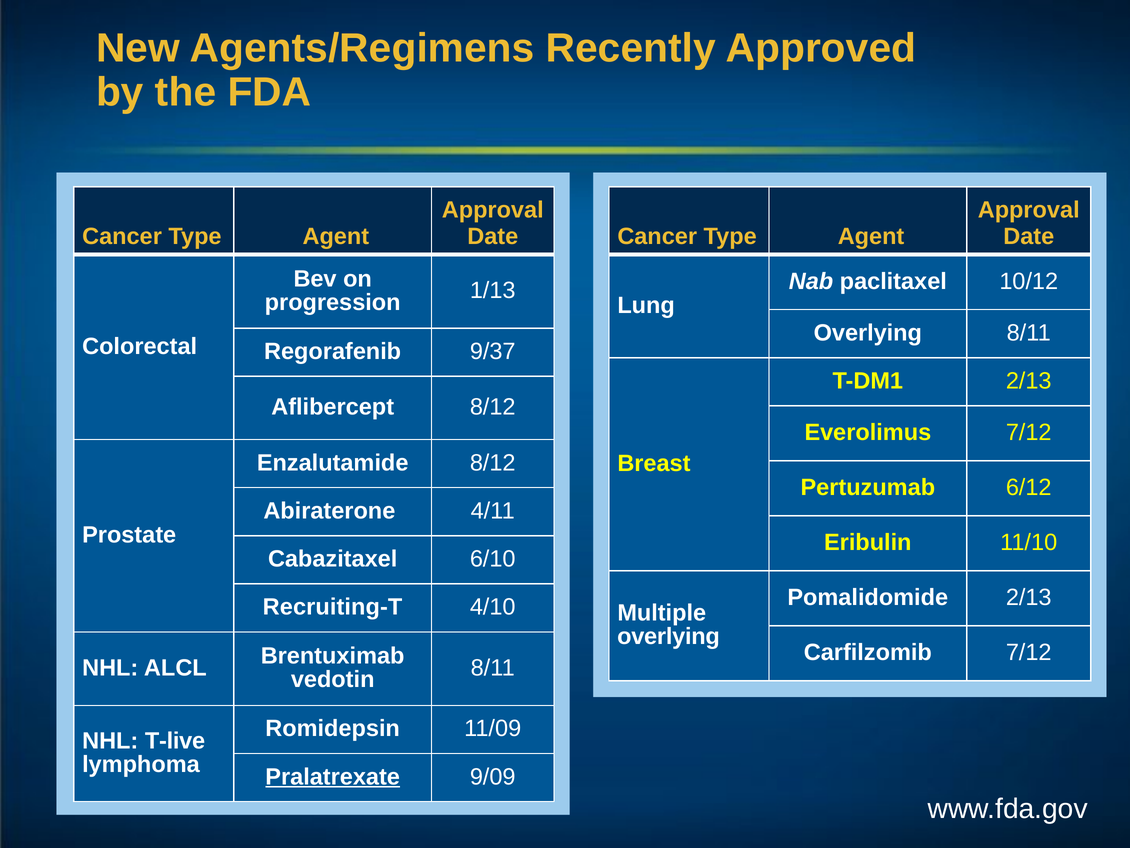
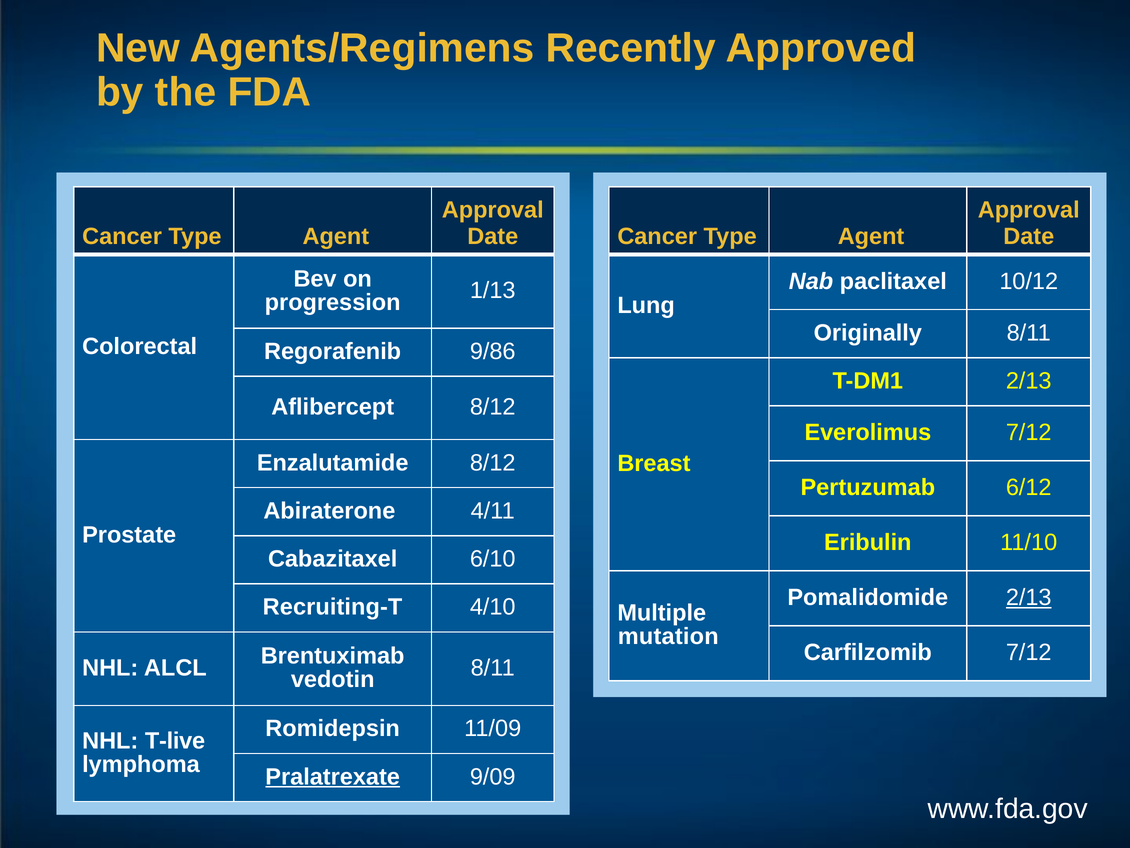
Overlying: Overlying -> Originally (868, 333)
9/37: 9/37 -> 9/86 (493, 351)
2/13 underline: none -> present (1029, 597)
overlying: overlying -> mutation (668, 636)
